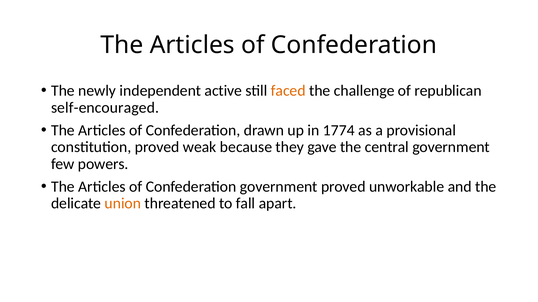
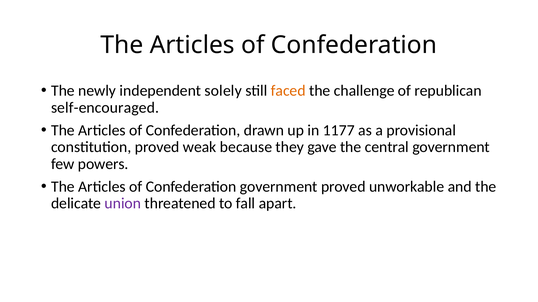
active: active -> solely (223, 91)
1774: 1774 -> 1177 (339, 130)
union colour: orange -> purple (123, 204)
